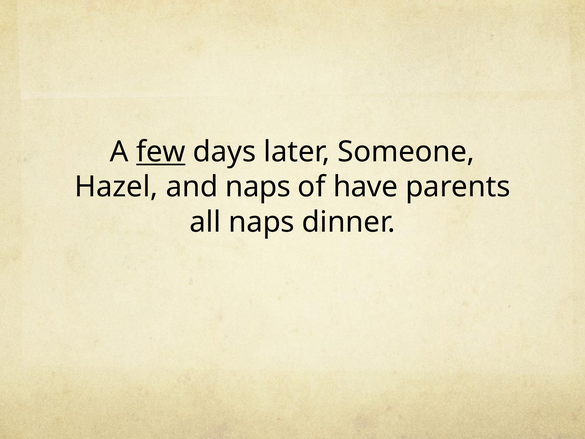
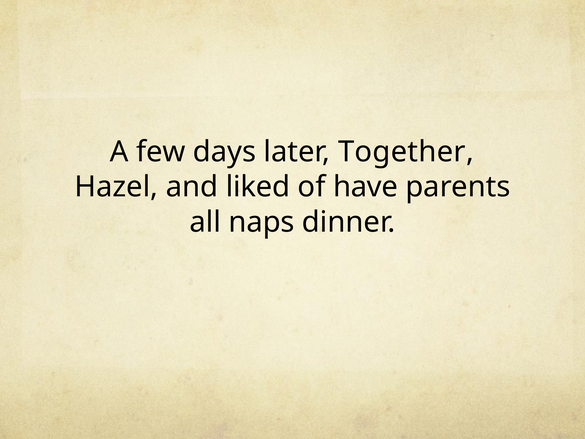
few underline: present -> none (161, 152)
Someone: Someone -> Together (406, 152)
and naps: naps -> liked (258, 187)
